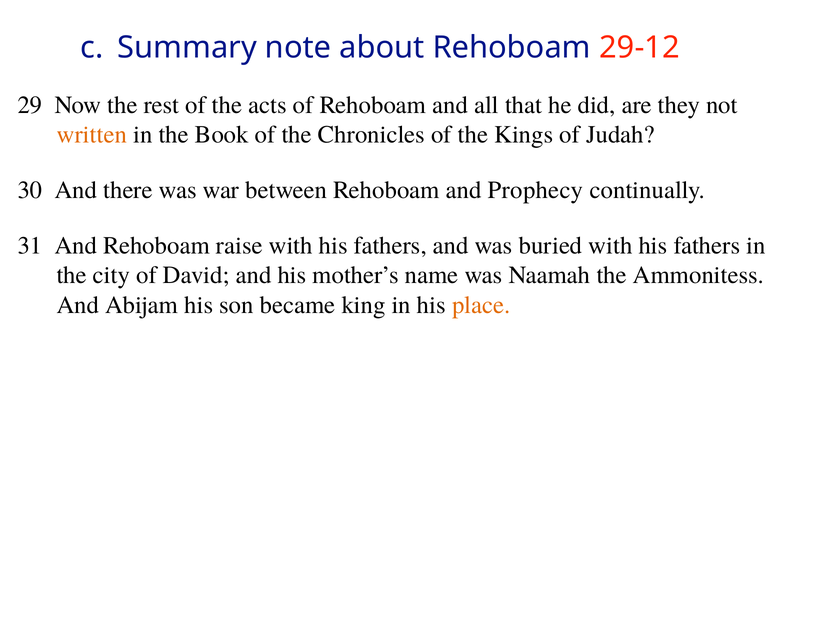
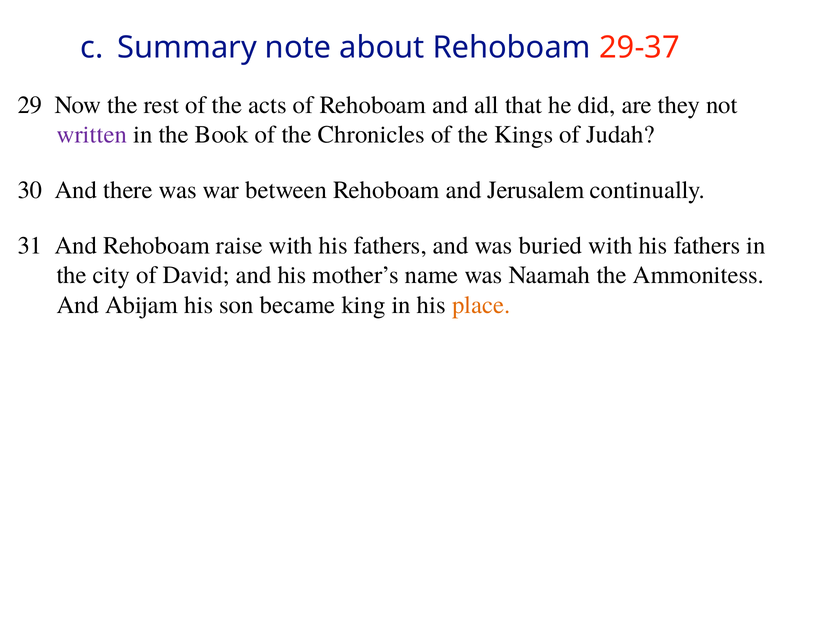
29-12: 29-12 -> 29-37 (640, 47)
written colour: orange -> purple (92, 135)
Prophecy: Prophecy -> Jerusalem (536, 190)
